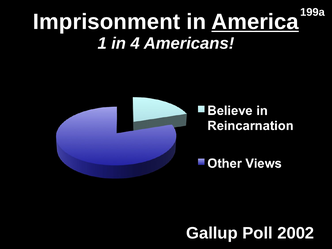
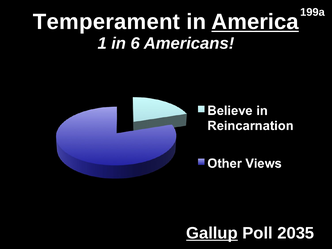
Imprisonment: Imprisonment -> Temperament (107, 22)
4: 4 -> 6 (135, 44)
Gallup underline: none -> present (212, 233)
2002: 2002 -> 2035 (296, 233)
